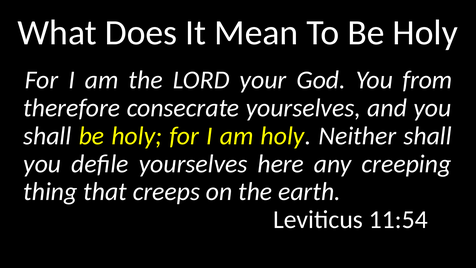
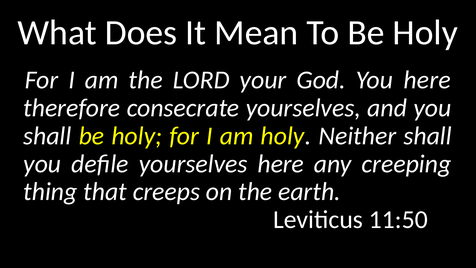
You from: from -> here (427, 80)
11:54: 11:54 -> 11:50 (398, 219)
